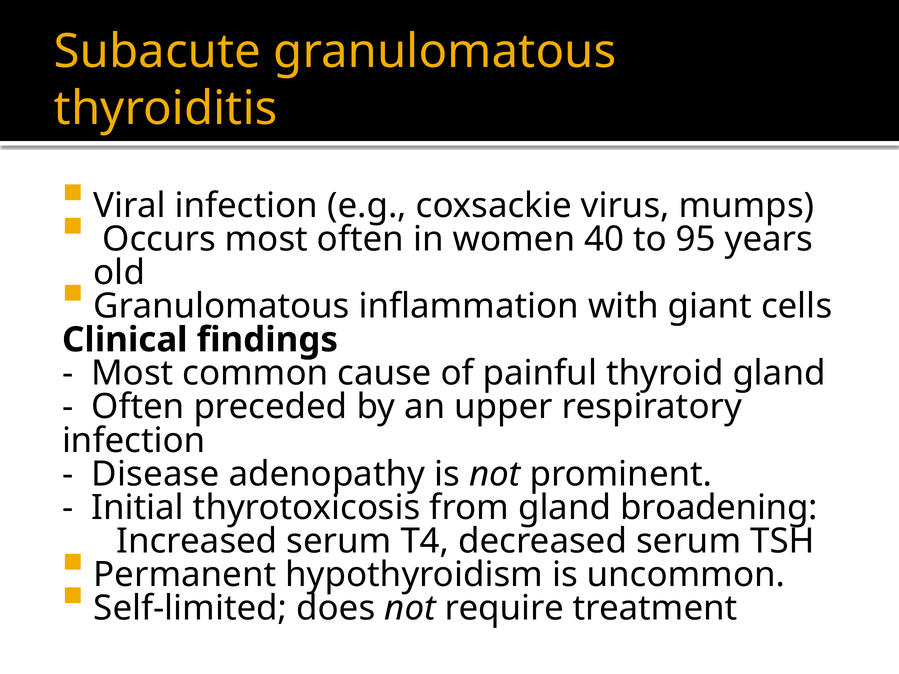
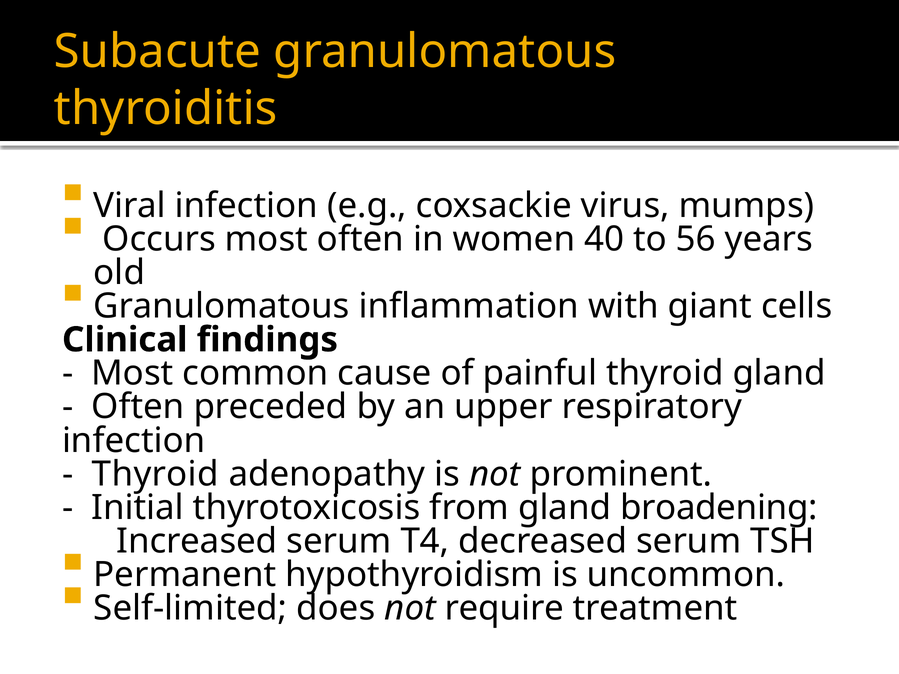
95: 95 -> 56 (696, 239)
Disease: Disease -> Thyroid (155, 474)
